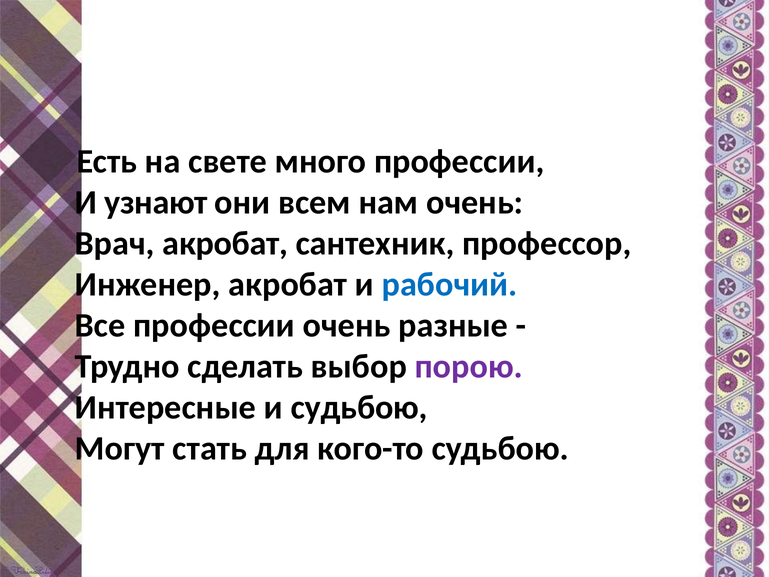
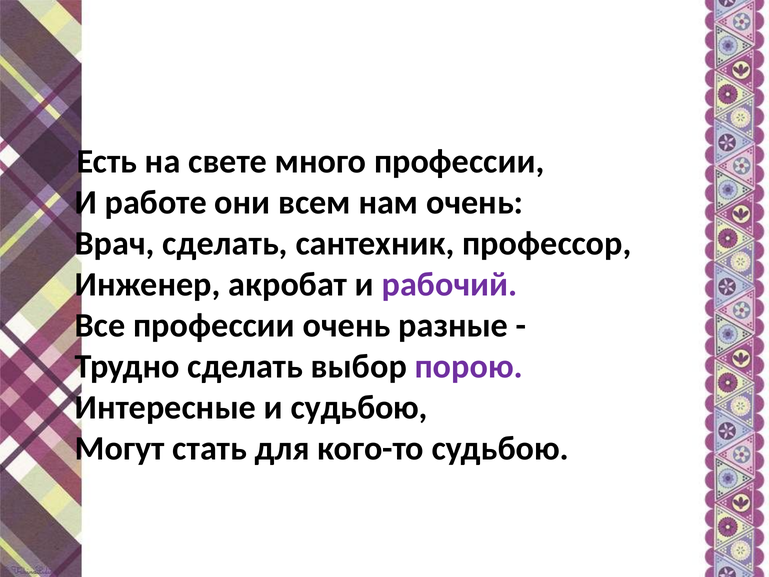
узнают: узнают -> работе (156, 202)
Врач акробат: акробат -> сделать (225, 243)
рабочий colour: blue -> purple (450, 284)
